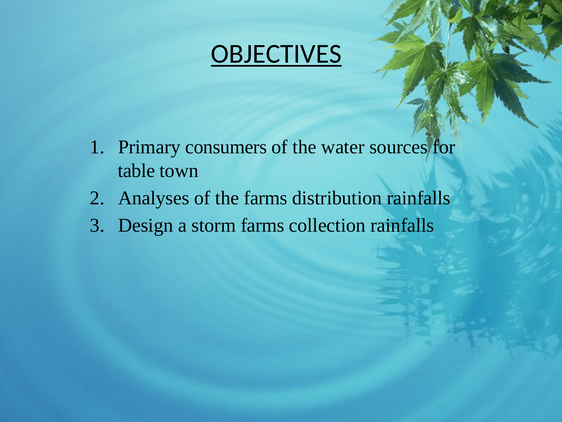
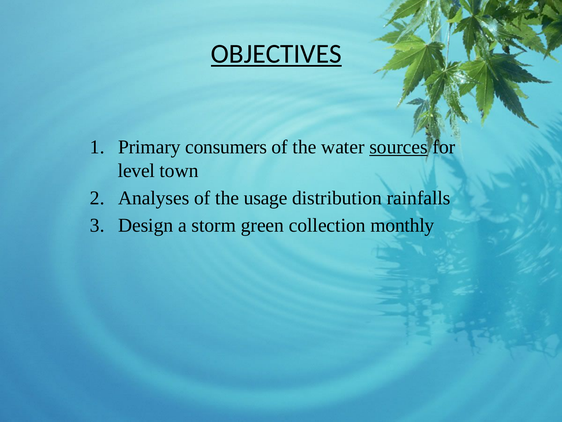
sources underline: none -> present (399, 147)
table: table -> level (136, 170)
the farms: farms -> usage (266, 198)
storm farms: farms -> green (262, 225)
collection rainfalls: rainfalls -> monthly (402, 225)
